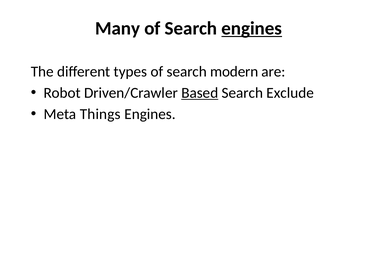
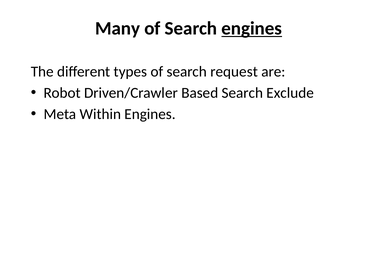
modern: modern -> request (234, 72)
Based underline: present -> none (200, 93)
Things: Things -> Within (100, 114)
